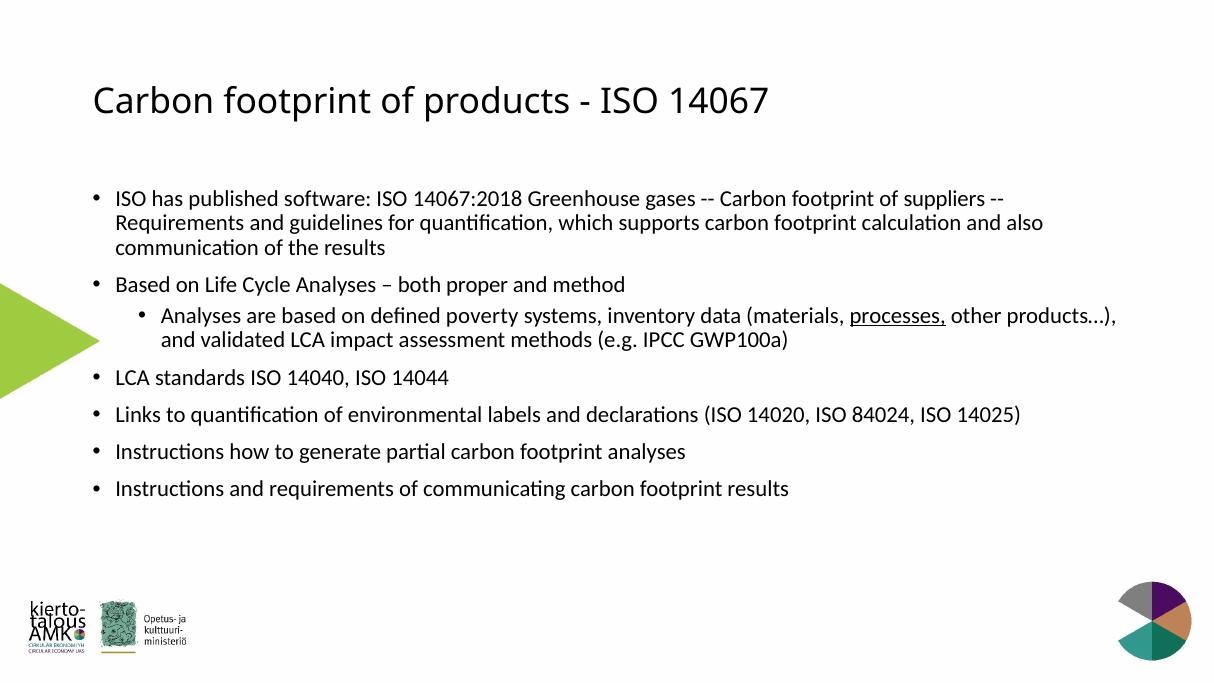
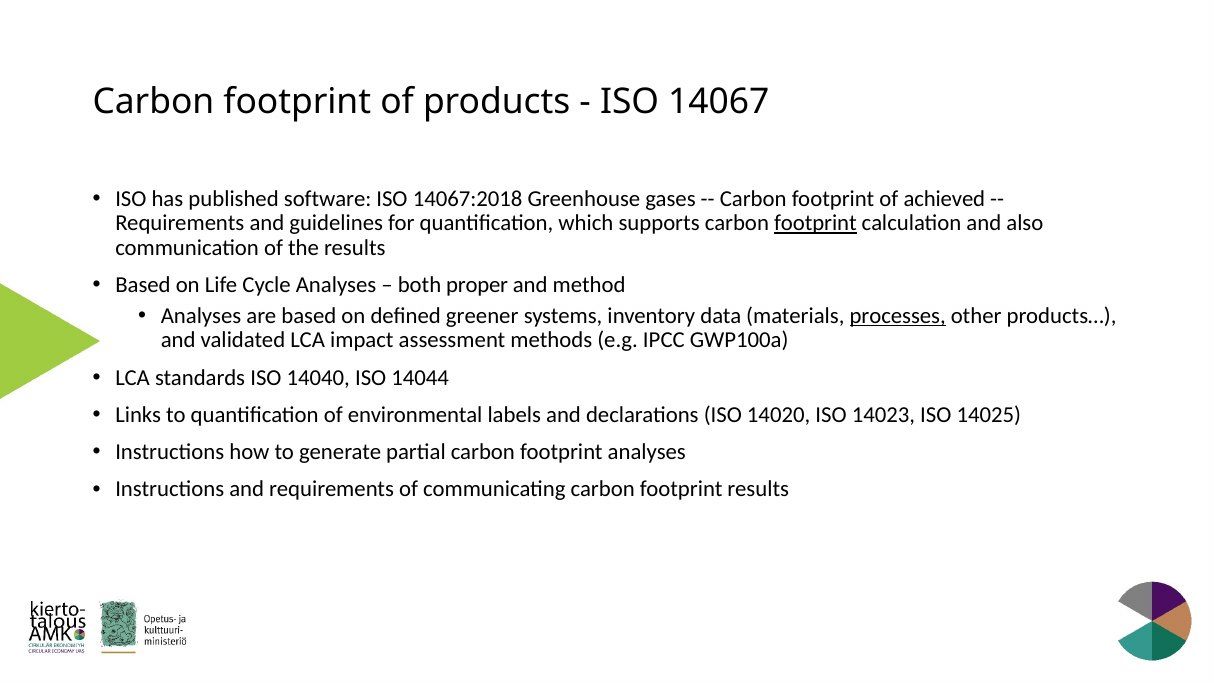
suppliers: suppliers -> achieved (944, 198)
footprint underline: none -> present (815, 223)
poverty: poverty -> greener (482, 316)
84024: 84024 -> 14023 (883, 415)
